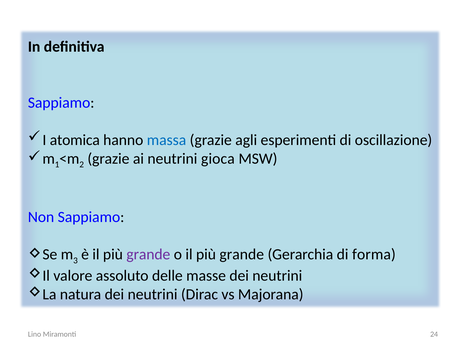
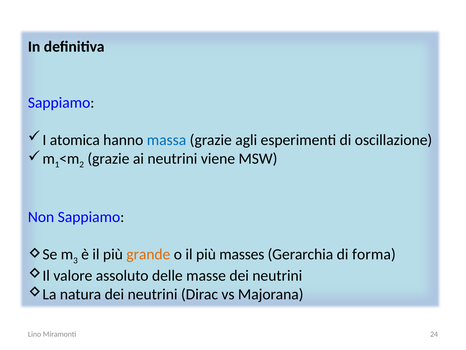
gioca: gioca -> viene (218, 158)
grande colour: purple -> orange (148, 254)
o il più grande: grande -> masses (242, 254)
